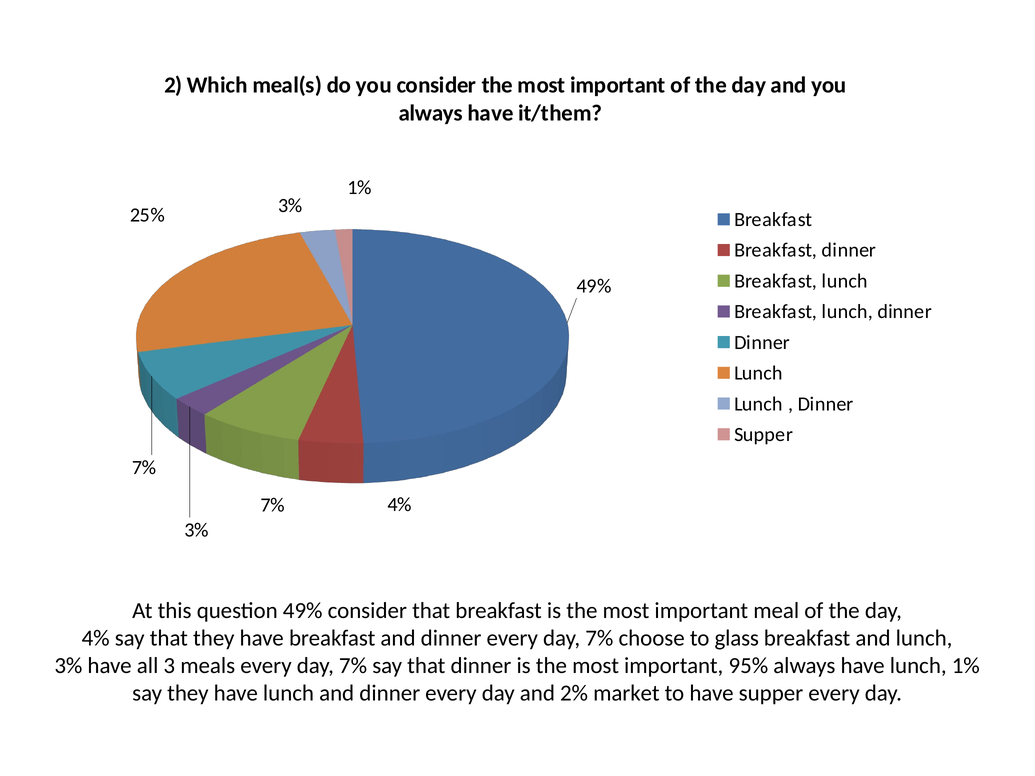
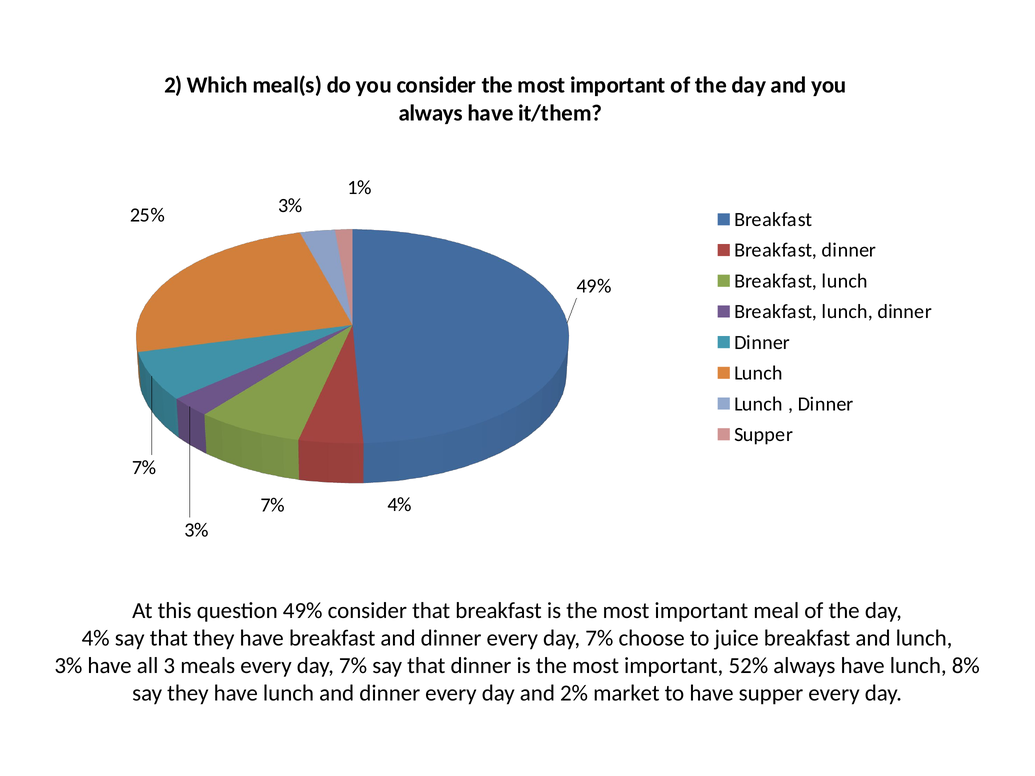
glass: glass -> juice (737, 638)
95%: 95% -> 52% (748, 666)
lunch 1%: 1% -> 8% (966, 666)
